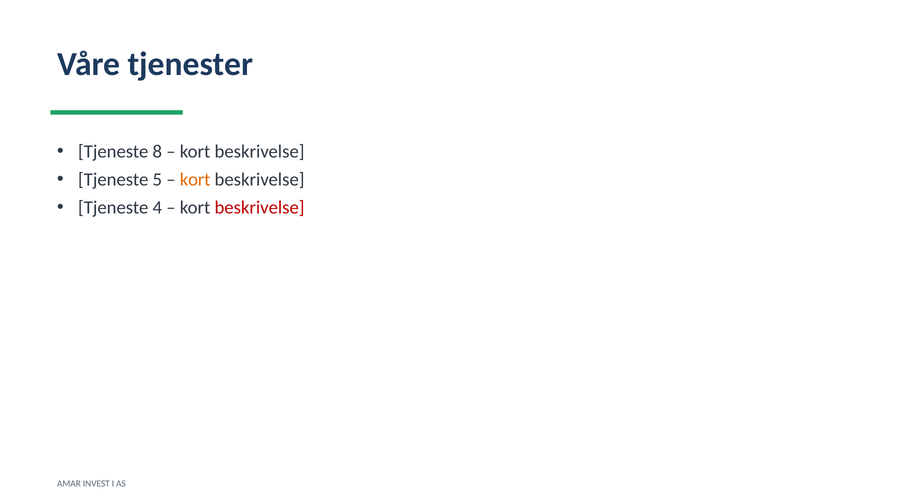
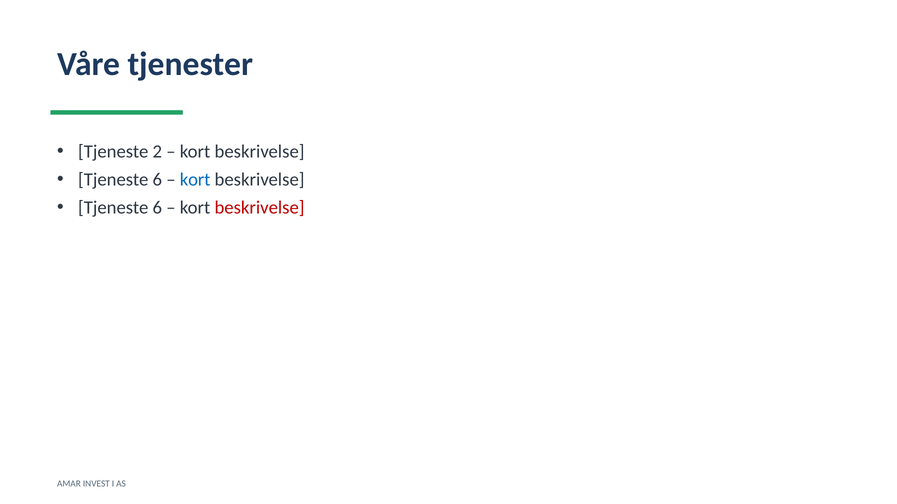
8: 8 -> 2 (157, 152)
5: 5 -> 6 (157, 180)
kort colour: orange -> blue (195, 180)
4: 4 -> 6 (157, 208)
